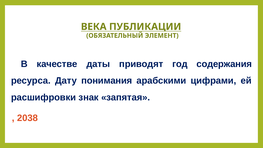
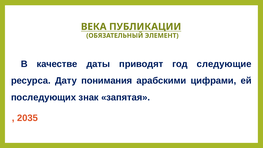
содержания: содержания -> следующие (224, 64)
расшифровки: расшифровки -> последующих (44, 97)
2038: 2038 -> 2035 (27, 118)
